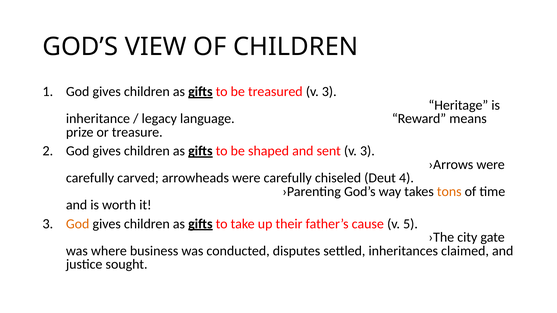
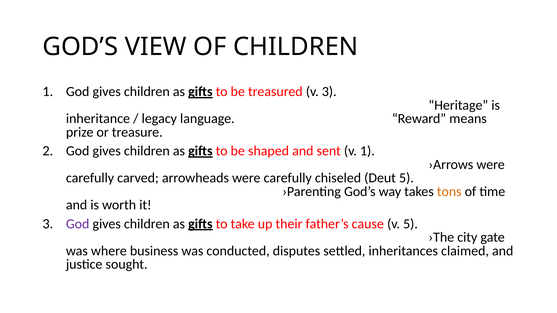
sent v 3: 3 -> 1 (367, 151)
Deut 4: 4 -> 5 (406, 178)
God colour: orange -> purple (78, 224)
